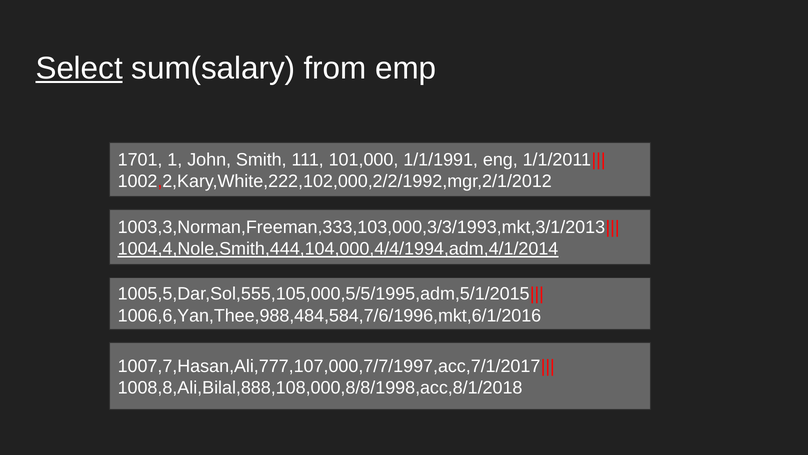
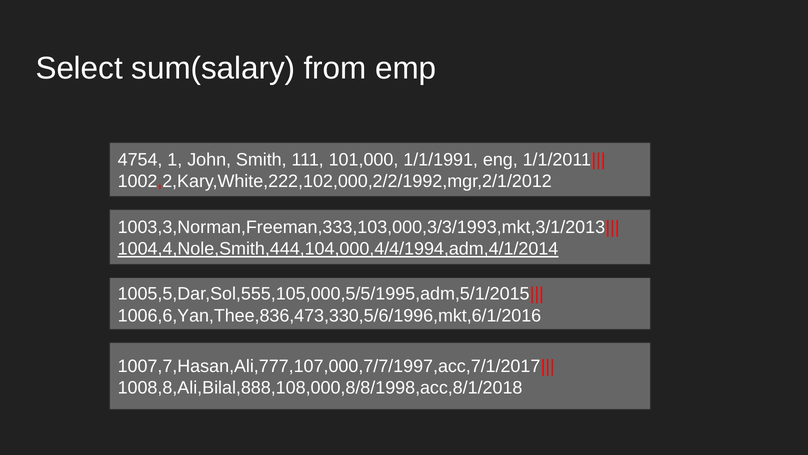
Select underline: present -> none (79, 68)
1701: 1701 -> 4754 (140, 160)
1006,6,Yan,Thee,988,484,584,7/6/1996,mkt,6/1/2016: 1006,6,Yan,Thee,988,484,584,7/6/1996,mkt,6/1/2016 -> 1006,6,Yan,Thee,836,473,330,5/6/1996,mkt,6/1/2016 (329, 315)
